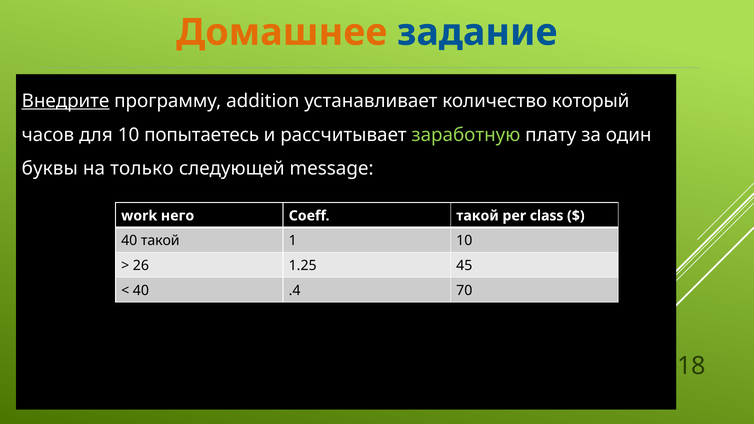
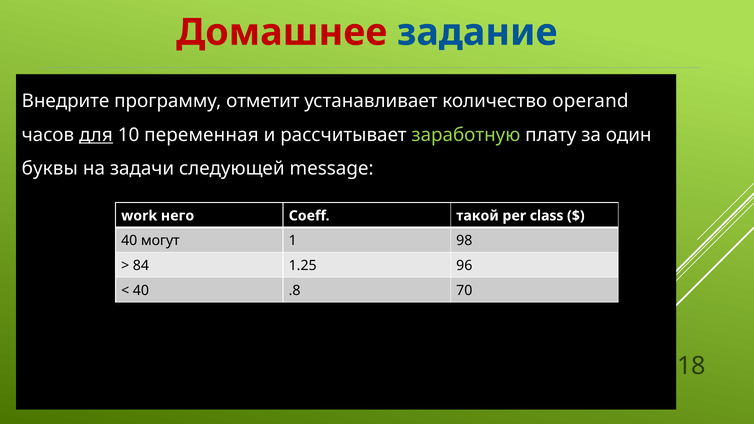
Домашнее colour: orange -> red (282, 32)
Внедрите underline: present -> none (66, 101)
addition: addition -> отметит (263, 101)
который: который -> operand (590, 101)
для underline: none -> present (96, 135)
попытаетесь: попытаетесь -> переменная (201, 135)
только: только -> задачи (142, 169)
40 такой: такой -> могут (160, 241)
1 10: 10 -> 98 (464, 241)
26: 26 -> 84 (141, 266)
45: 45 -> 96 (464, 266)
.4: .4 -> .8 (295, 291)
